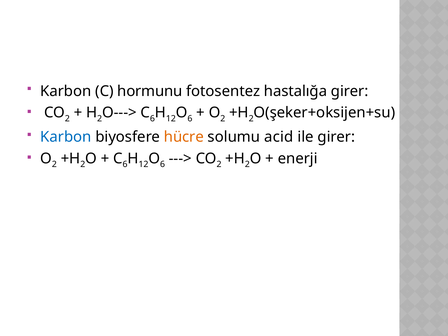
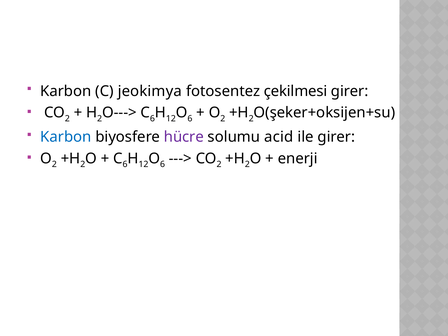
hormunu: hormunu -> jeokimya (150, 91)
hastalığa: hastalığa -> çekilmesi (296, 91)
hücre colour: orange -> purple (184, 137)
